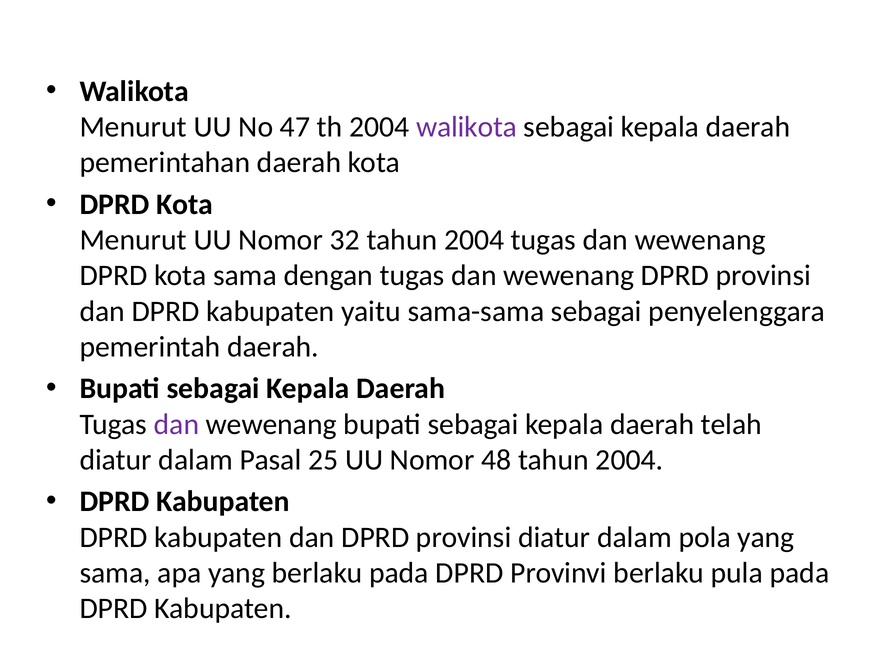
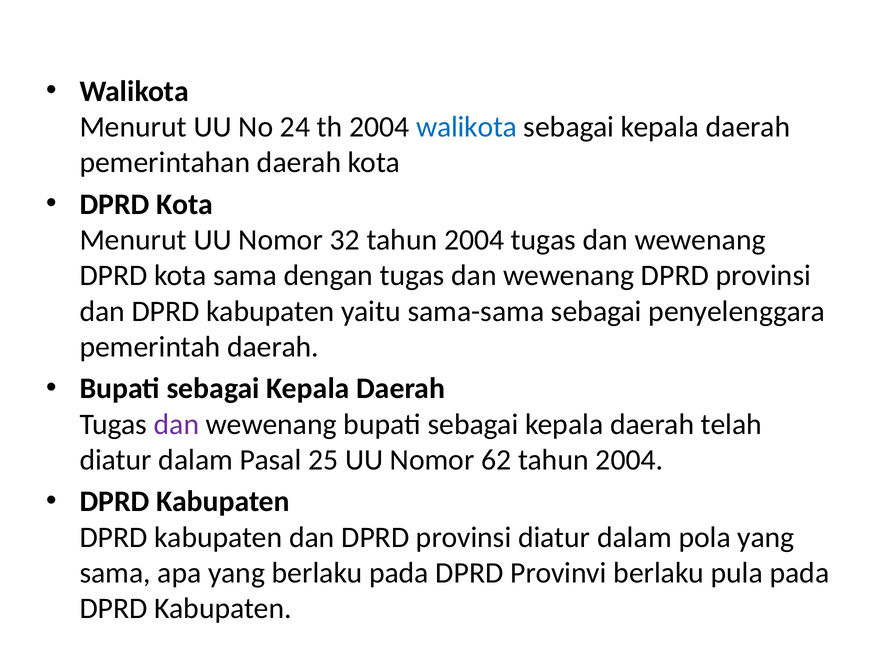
47: 47 -> 24 (295, 127)
walikota colour: purple -> blue (467, 127)
48: 48 -> 62 (496, 460)
